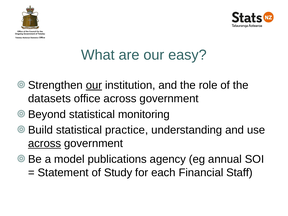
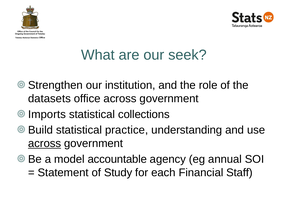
easy: easy -> seek (188, 55)
our underline: present -> none (94, 85)
Beyond: Beyond -> Imports (47, 114)
monitoring: monitoring -> collections (144, 114)
publications: publications -> accountable (117, 159)
